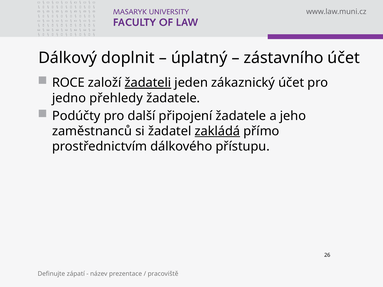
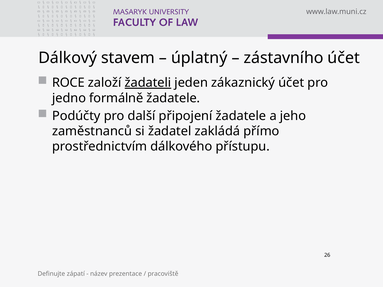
doplnit: doplnit -> stavem (128, 58)
přehledy: přehledy -> formálně (116, 98)
zakládá underline: present -> none (217, 131)
